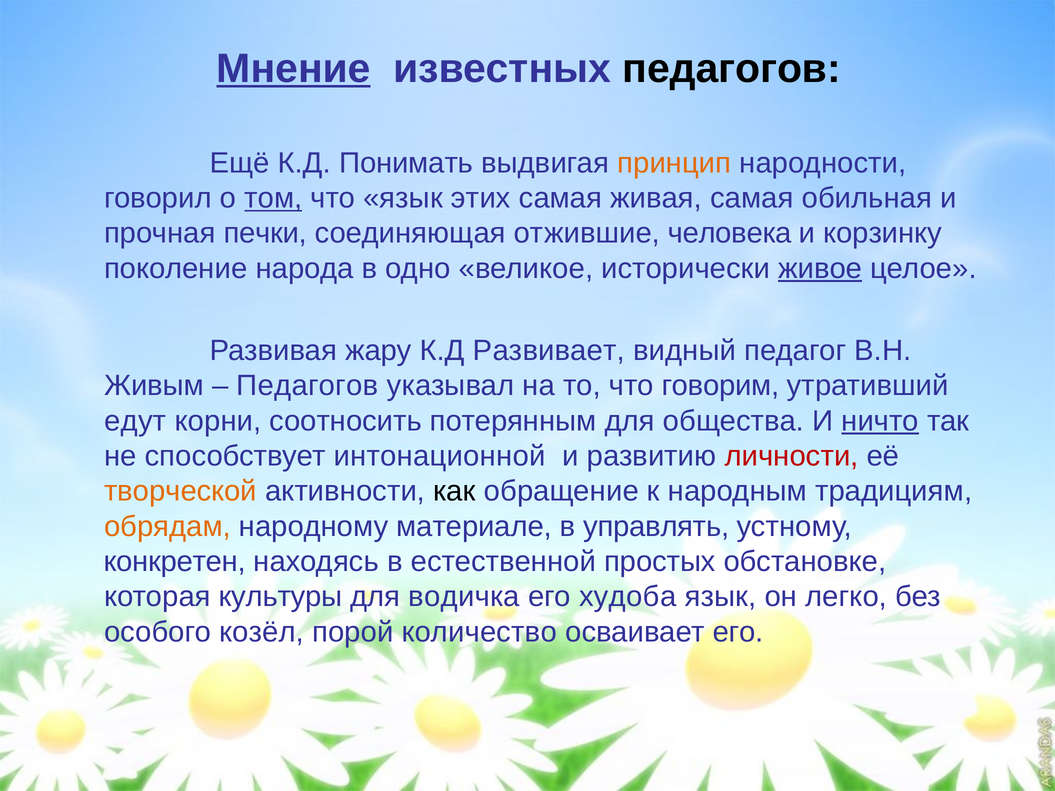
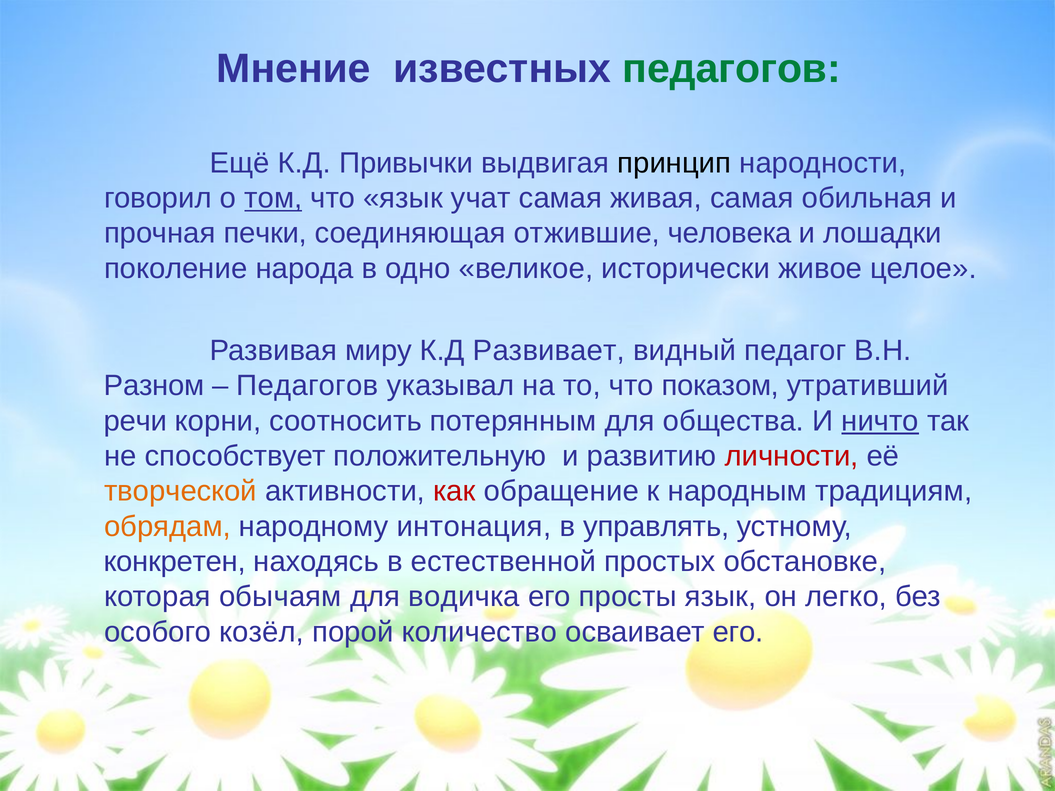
Мнение underline: present -> none (294, 69)
педагогов colour: black -> green (732, 69)
Понимать: Понимать -> Привычки (406, 163)
принцип colour: orange -> black (674, 163)
этих: этих -> учат (481, 198)
корзинку: корзинку -> лошадки (883, 233)
живое underline: present -> none (820, 269)
жару: жару -> миру (378, 351)
Живым: Живым -> Разном (154, 386)
говорим: говорим -> показом (720, 386)
едут: едут -> речи (136, 421)
интонационной: интонационной -> положительную (440, 456)
как colour: black -> red (454, 491)
материале: материале -> интонация (474, 527)
культуры: культуры -> обычаям (280, 597)
худоба: худоба -> просты (628, 597)
